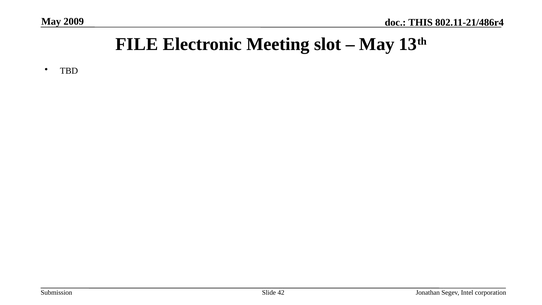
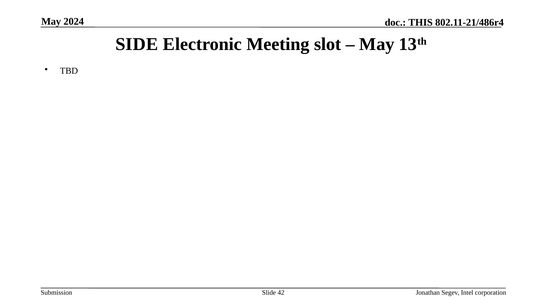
2009: 2009 -> 2024 (74, 22)
FILE: FILE -> SIDE (137, 44)
